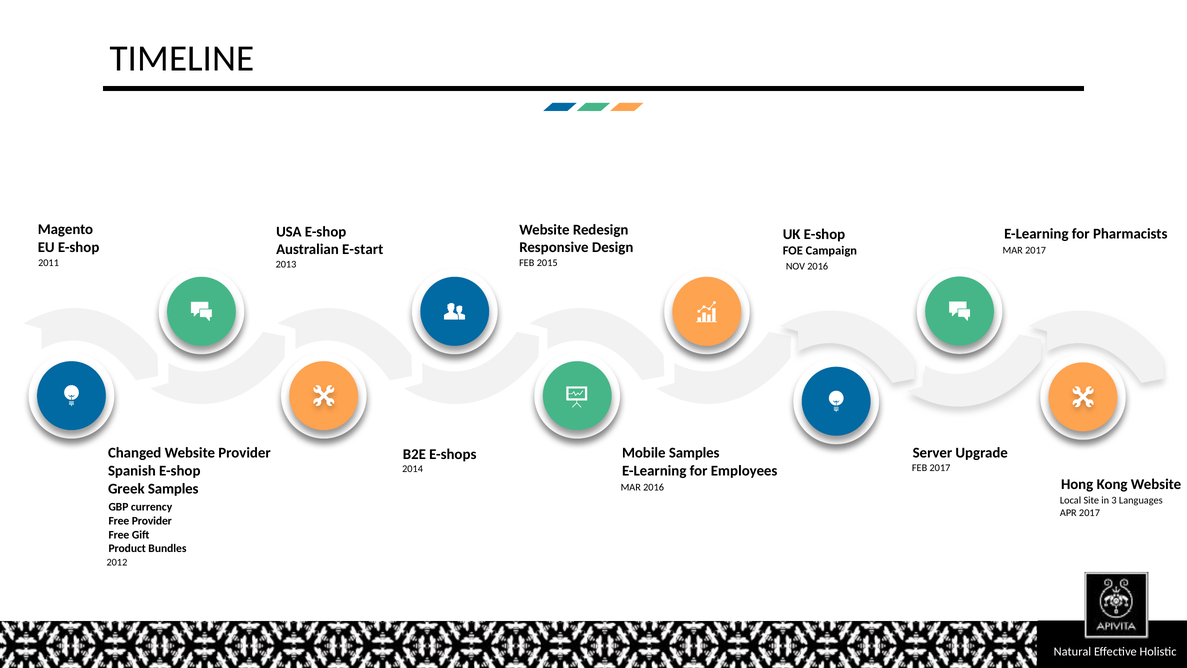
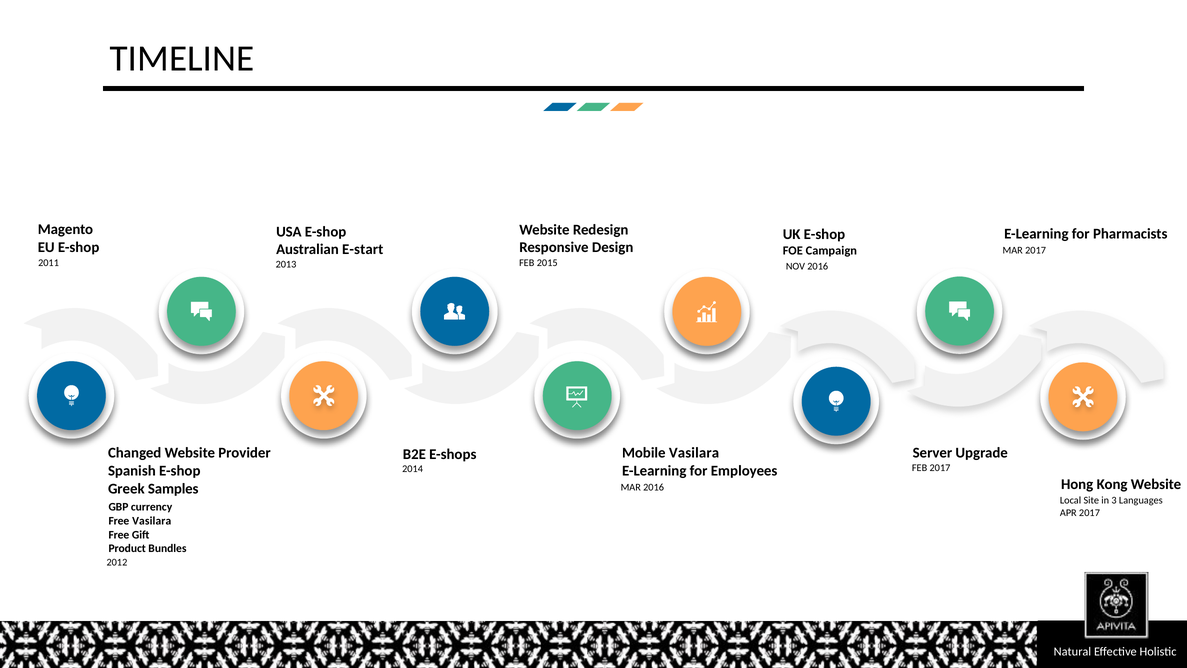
Mobile Samples: Samples -> Vasilara (694, 453)
Free Provider: Provider -> Vasilara (152, 521)
